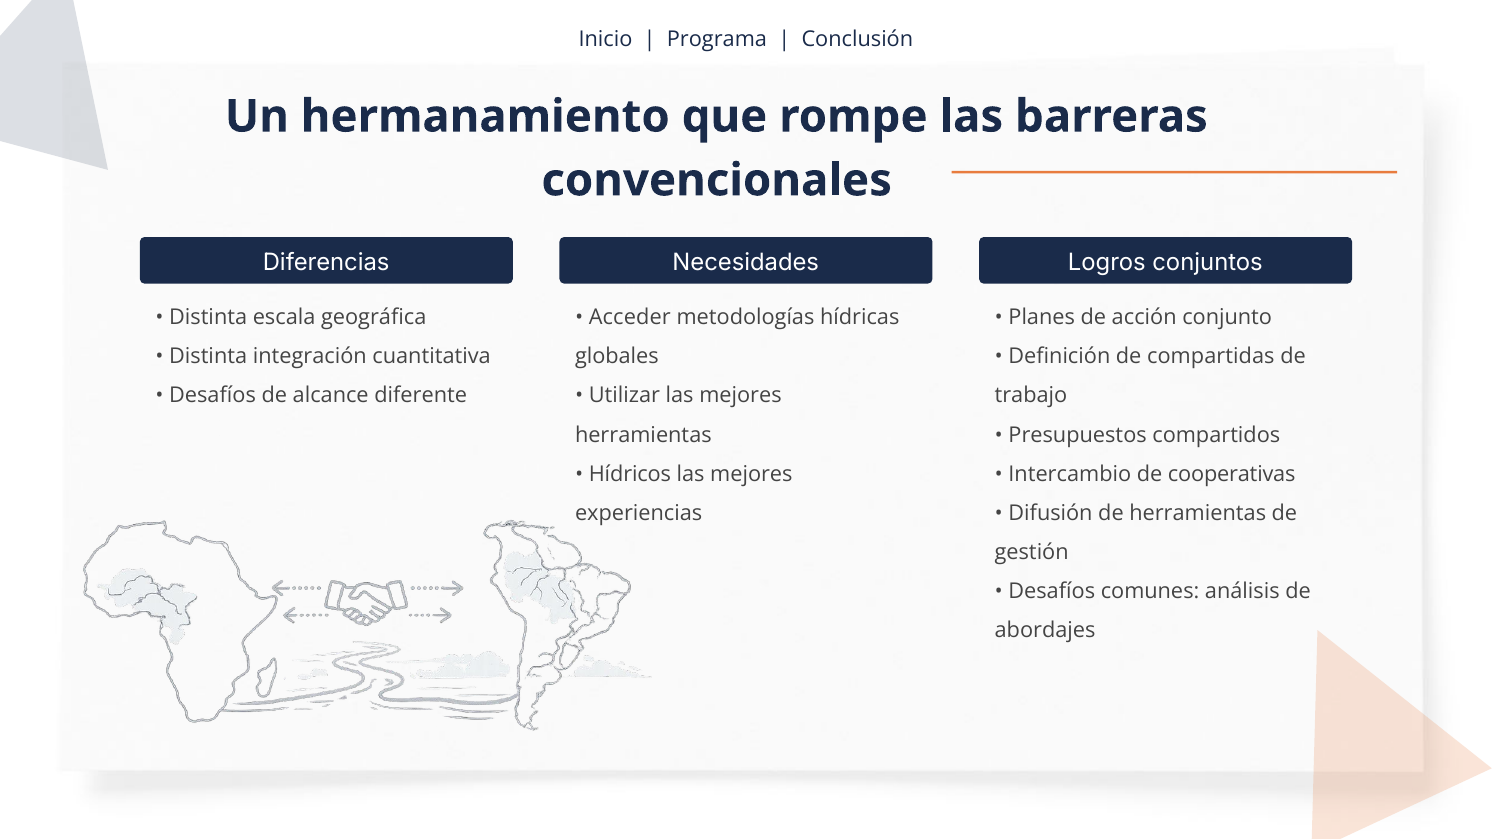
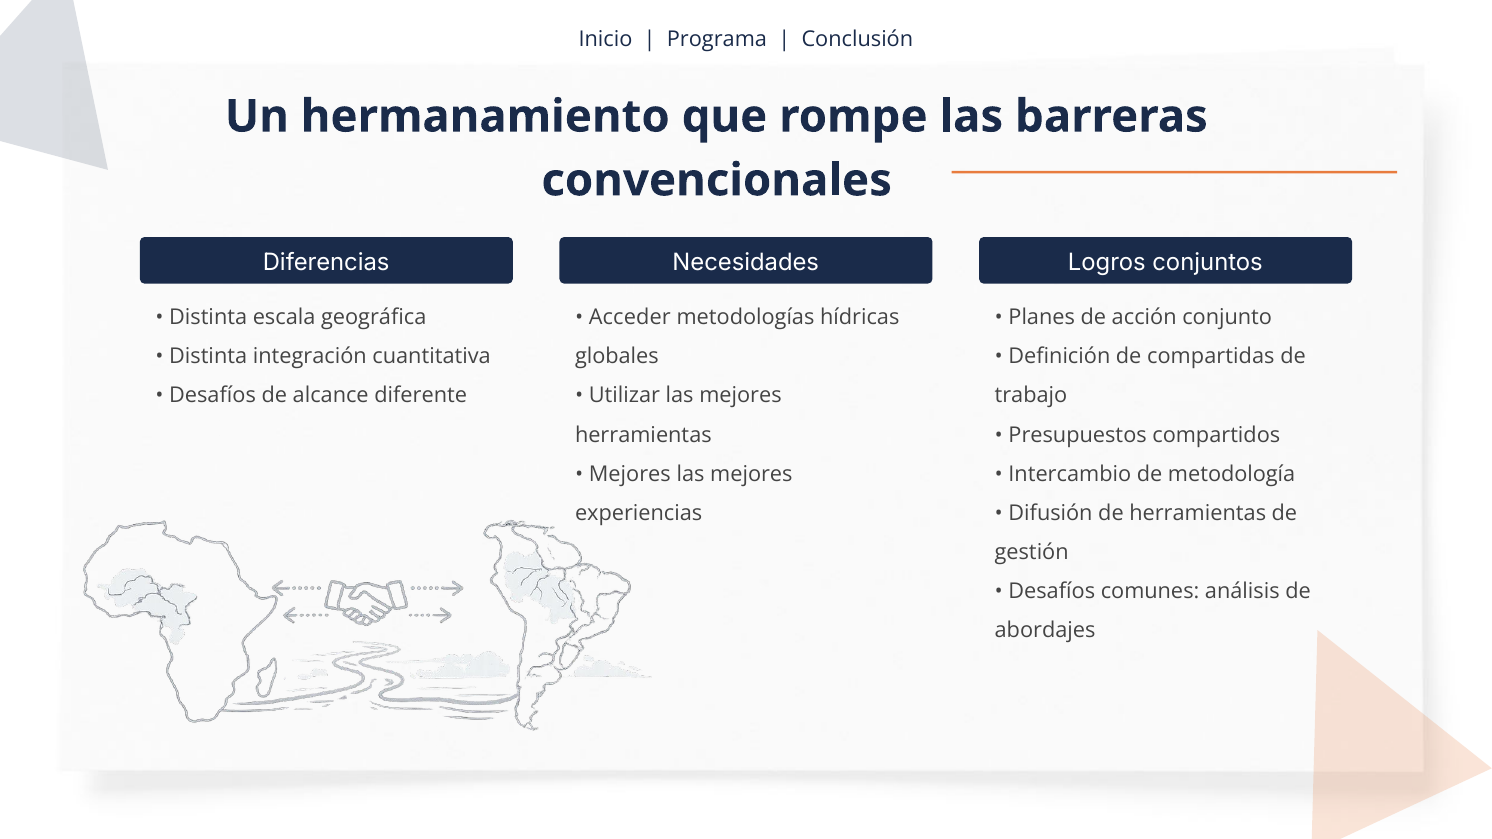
Hídricos: Hídricos -> Mejores (630, 474)
cooperativas: cooperativas -> metodología (1232, 474)
